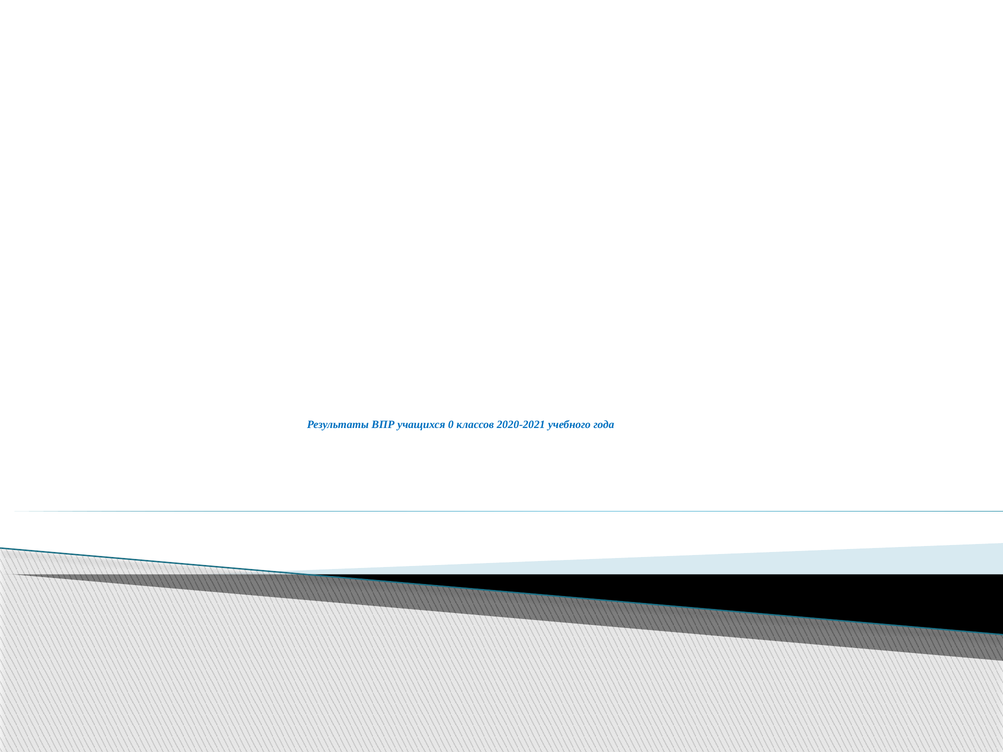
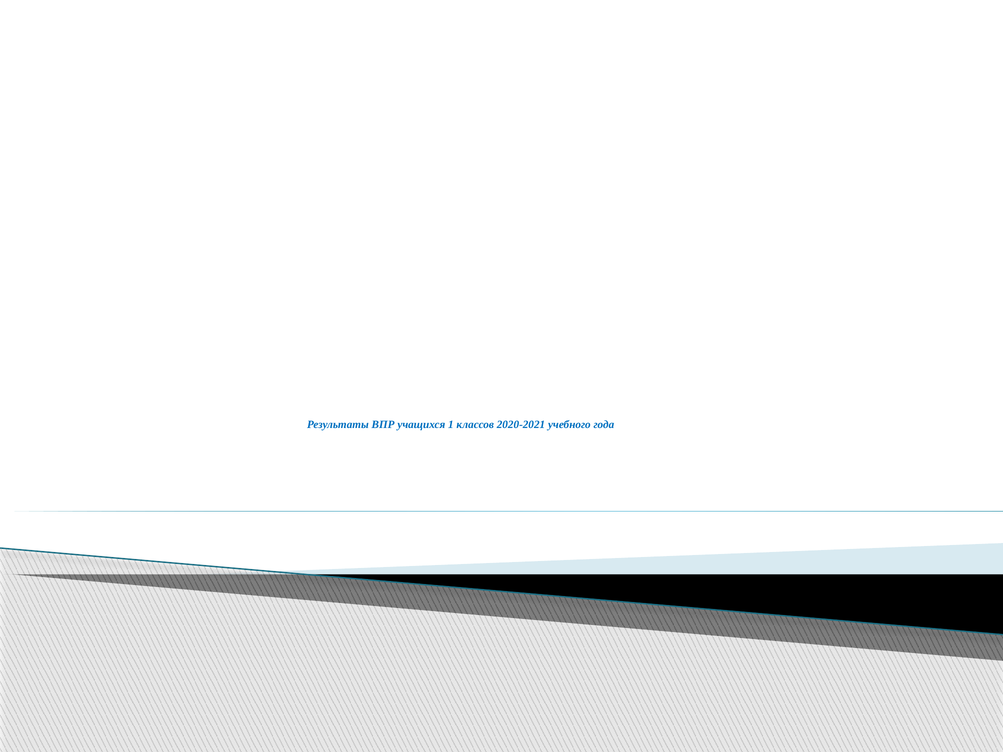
0: 0 -> 1 (451, 425)
